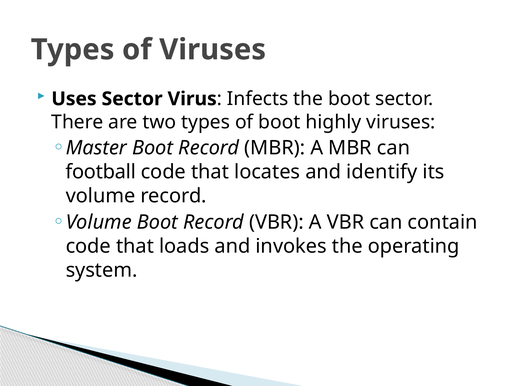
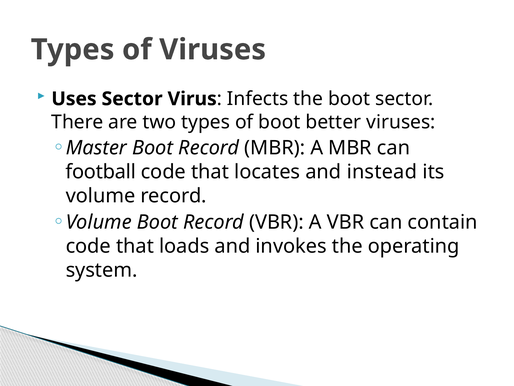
highly: highly -> better (333, 122)
identify: identify -> instead (382, 172)
